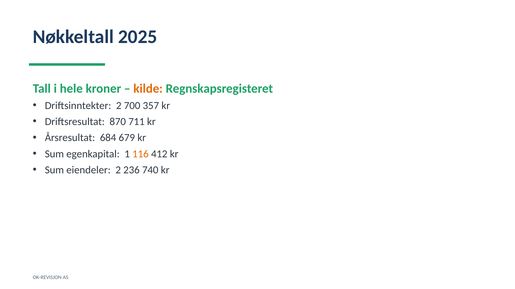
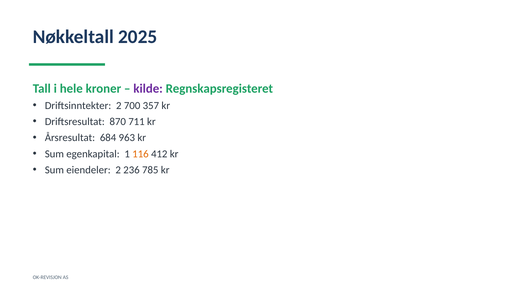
kilde colour: orange -> purple (148, 89)
679: 679 -> 963 (127, 138)
740: 740 -> 785 (150, 170)
